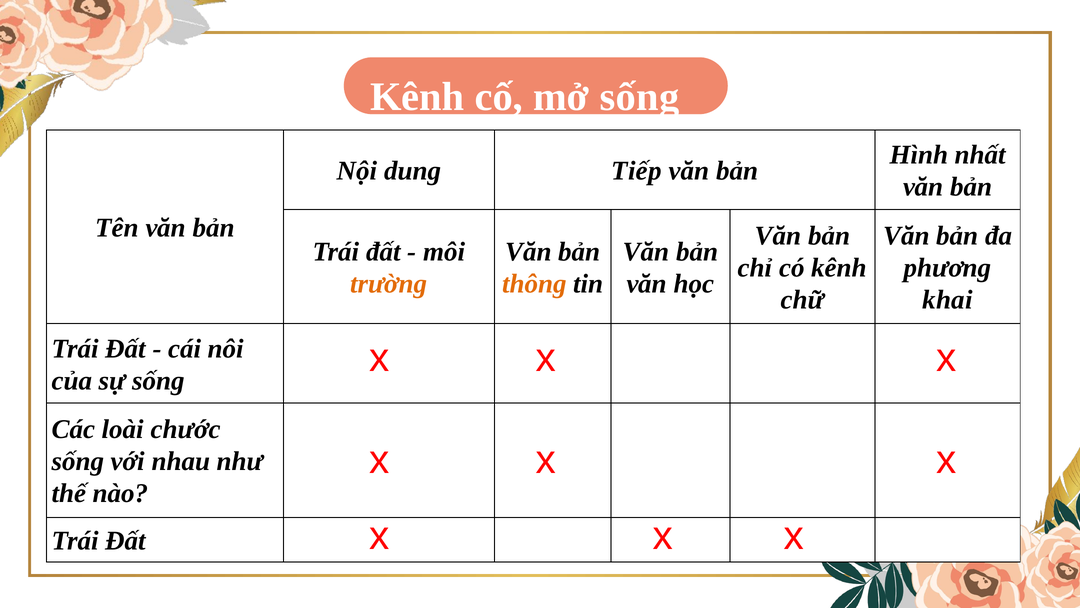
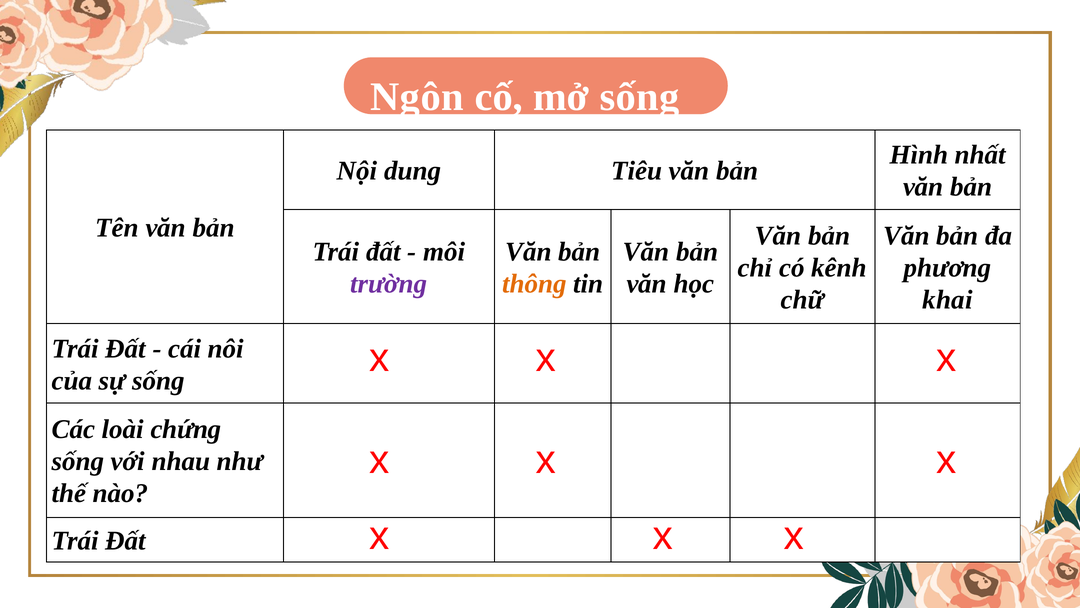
Kênh: Kênh -> Ngôn (417, 97)
Tiếp: Tiếp -> Tiêu (637, 171)
trường colour: orange -> purple (389, 284)
chước: chước -> chứng (186, 429)
